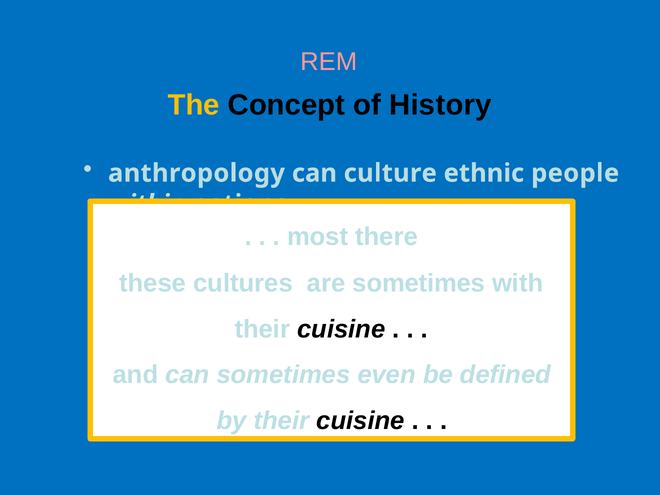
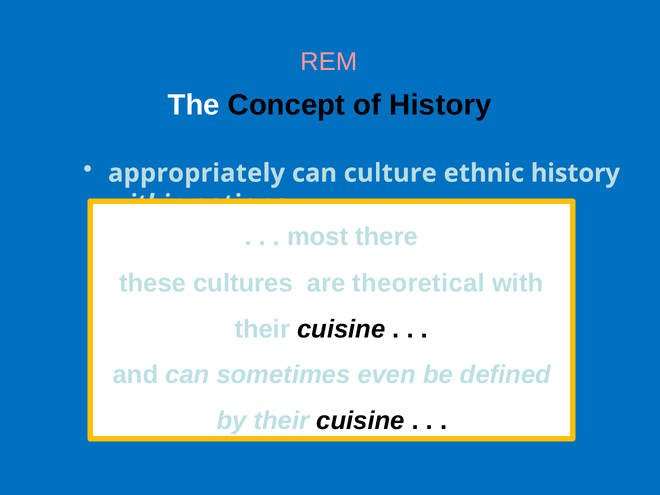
The colour: yellow -> white (194, 105)
anthropology: anthropology -> appropriately (197, 173)
ethnic people: people -> history (575, 173)
sometimes: sometimes -> theoretical (419, 283)
